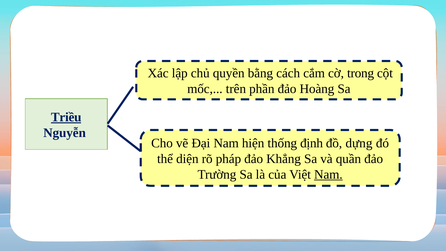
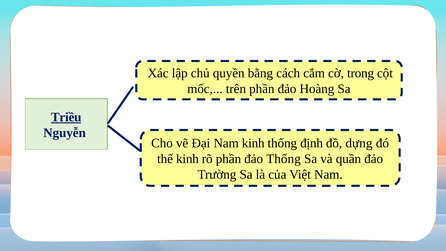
Nam hiện: hiện -> kinh (253, 143)
thể diện: diện -> kinh (187, 159)
rõ pháp: pháp -> phần (228, 159)
đảo Khẳng: Khẳng -> Thống (284, 159)
Nam underline: present -> none (328, 174)
